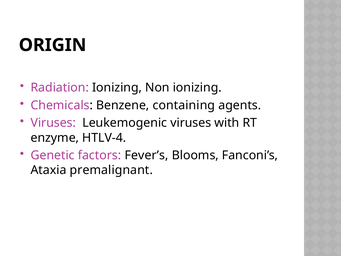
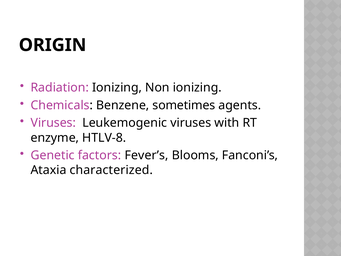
containing: containing -> sometimes (184, 105)
HTLV-4: HTLV-4 -> HTLV-8 (104, 138)
premalignant: premalignant -> characterized (111, 170)
